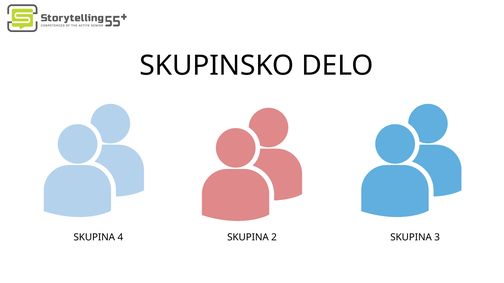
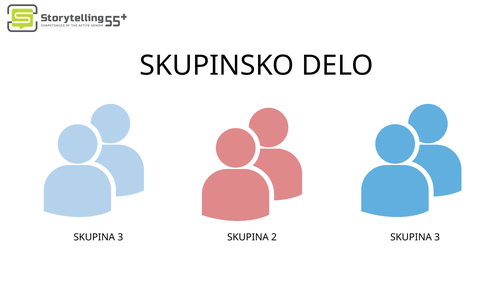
4: 4 -> 3 (120, 238)
